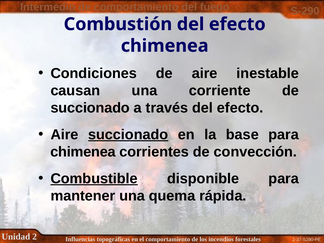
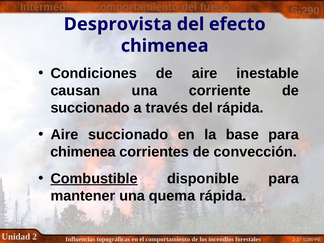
Combustión: Combustión -> Desprovista (118, 24)
través del efecto: efecto -> rápida (240, 108)
succionado underline: present -> none (128, 135)
